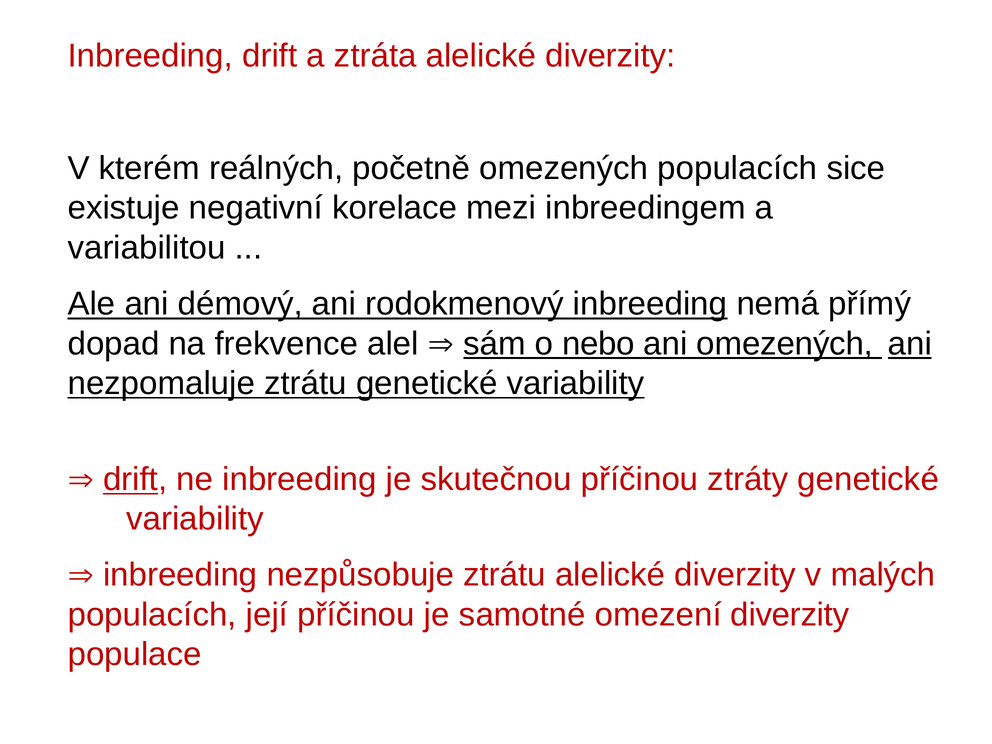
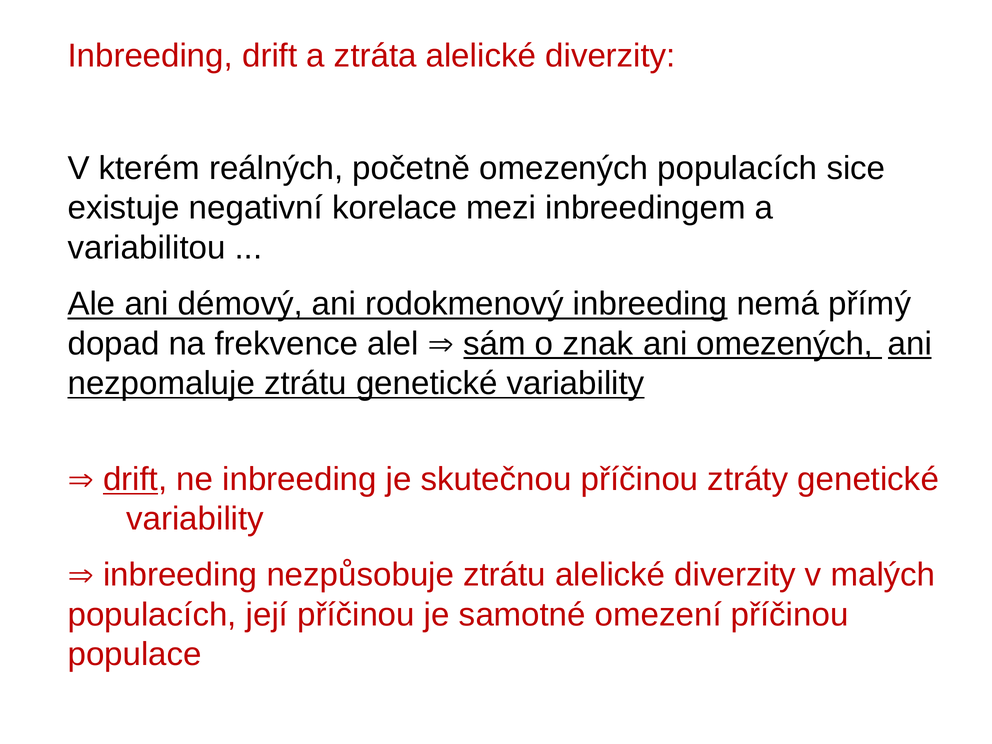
nebo: nebo -> znak (598, 344)
omezení diverzity: diverzity -> příčinou (790, 615)
